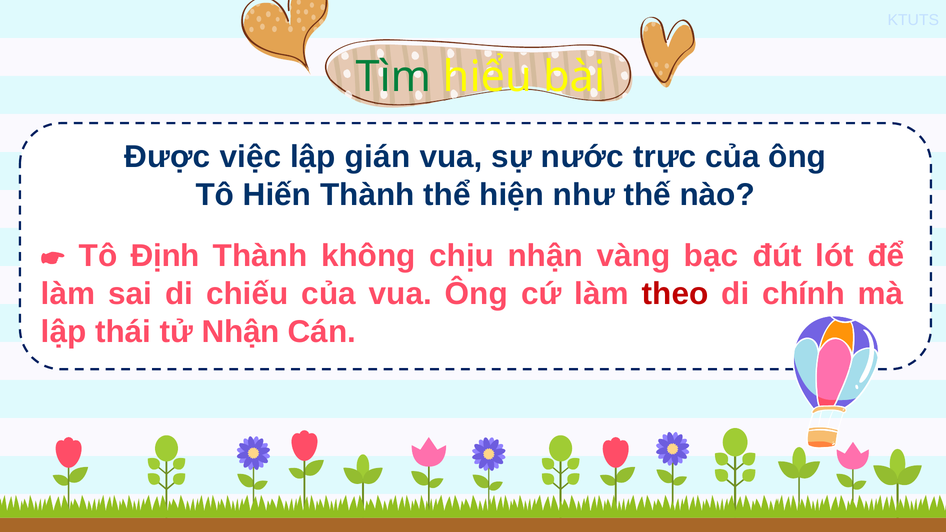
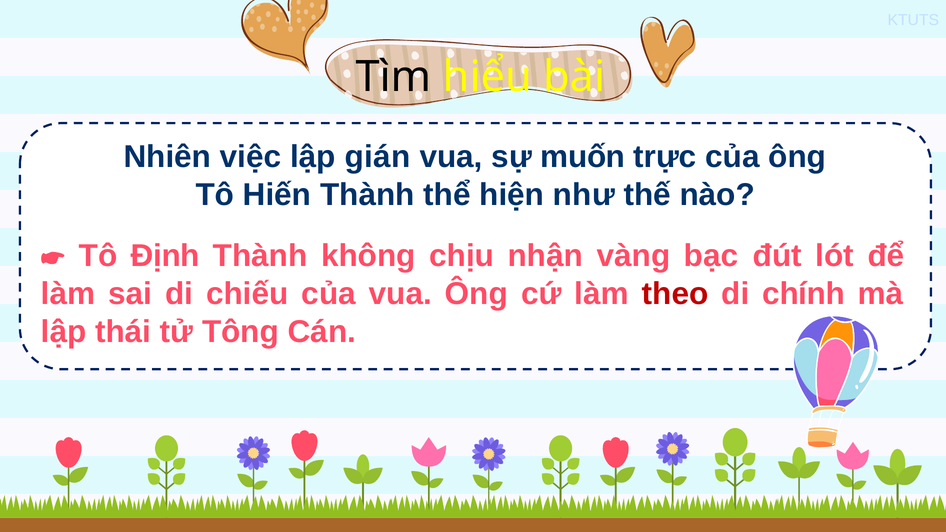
Tìm colour: green -> black (394, 77)
Được: Được -> Nhiên (167, 157)
nước: nước -> muốn (583, 157)
tử Nhận: Nhận -> Tông (240, 332)
